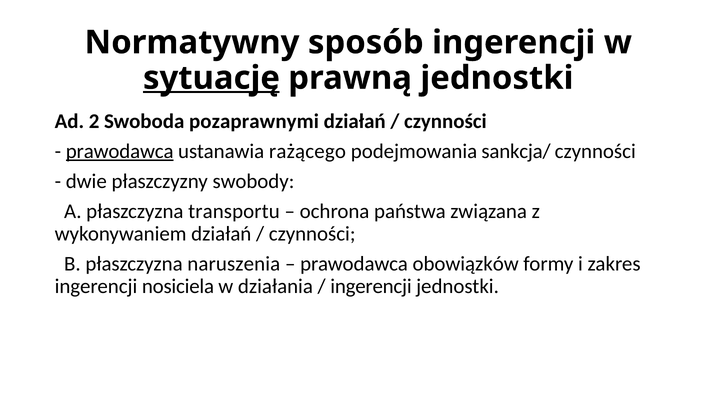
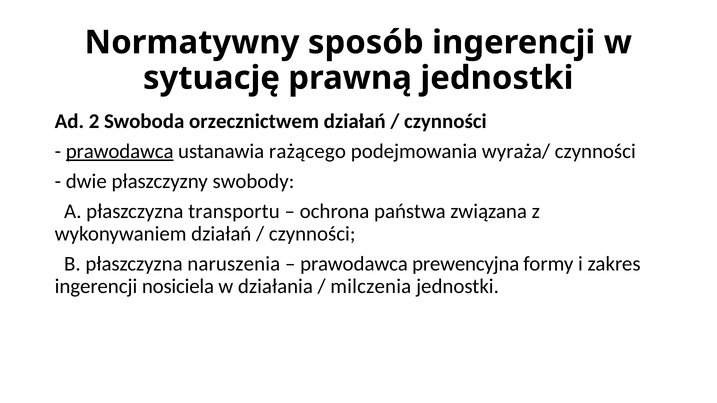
sytuację underline: present -> none (211, 78)
pozaprawnymi: pozaprawnymi -> orzecznictwem (254, 121)
sankcja/: sankcja/ -> wyraża/ (516, 151)
obowiązków: obowiązków -> prewencyjna (466, 264)
ingerencji: ingerencji -> milczenia (371, 287)
